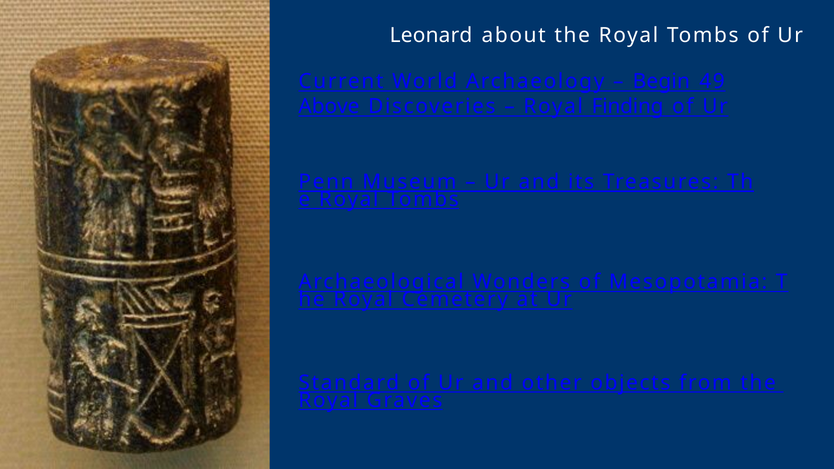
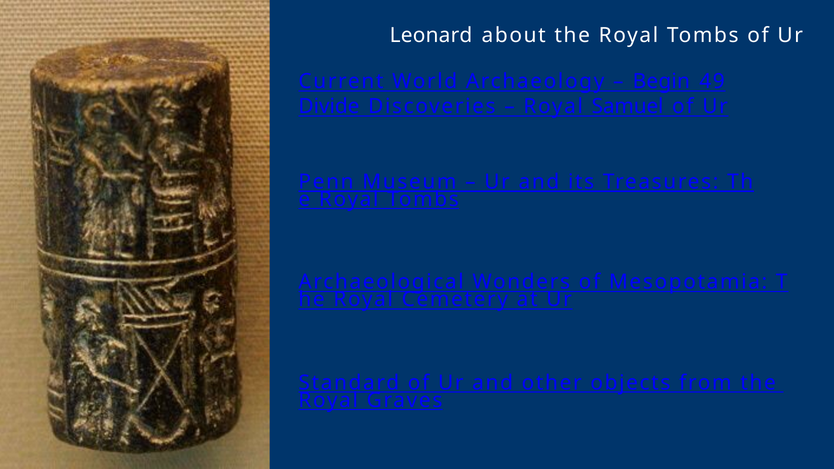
Above: Above -> Divide (329, 106)
Finding: Finding -> Samuel (628, 106)
